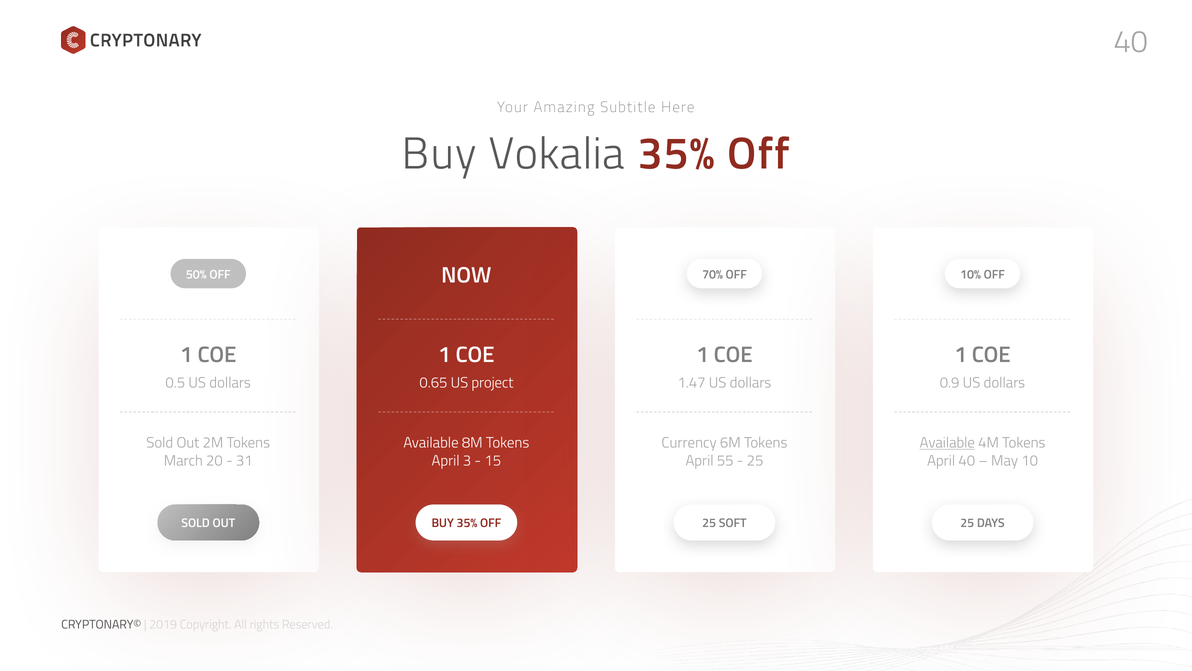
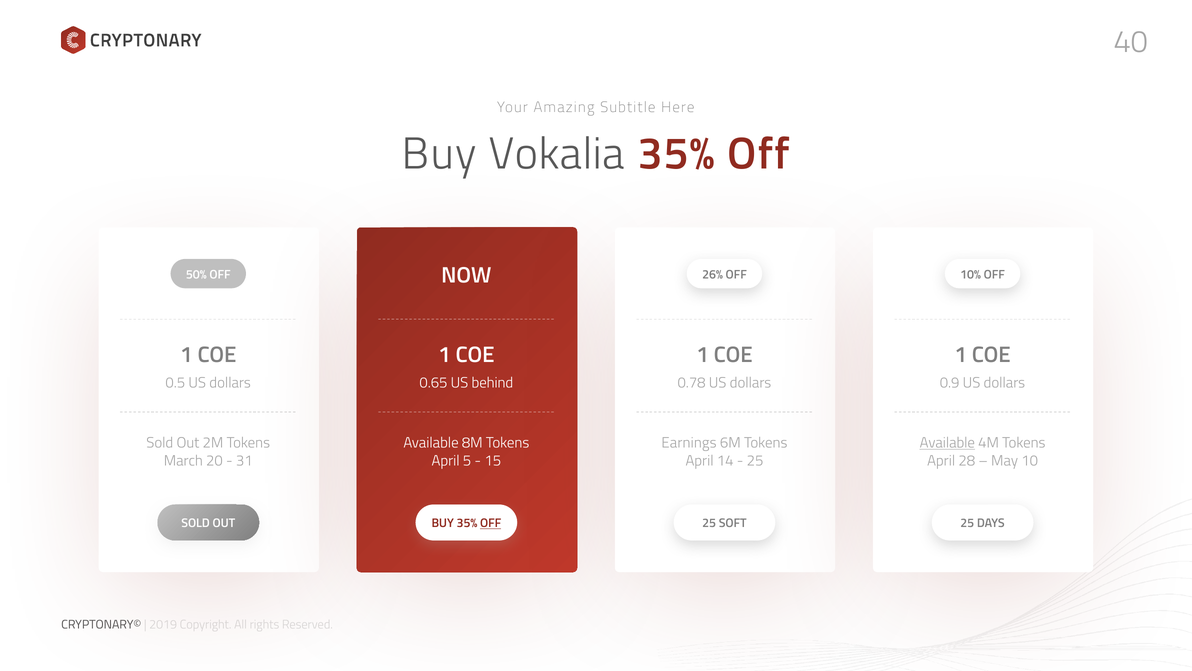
70%: 70% -> 26% (713, 274)
project: project -> behind (492, 382)
1.47: 1.47 -> 0.78 (692, 382)
Currency: Currency -> Earnings (689, 443)
3: 3 -> 5 (467, 460)
55: 55 -> 14 (725, 460)
April 40: 40 -> 28 (967, 460)
OFF underline: none -> present (491, 523)
